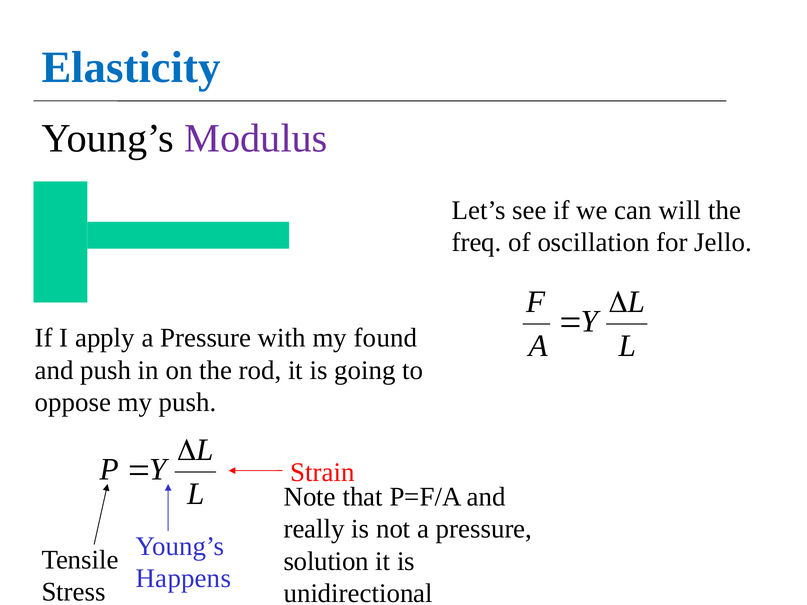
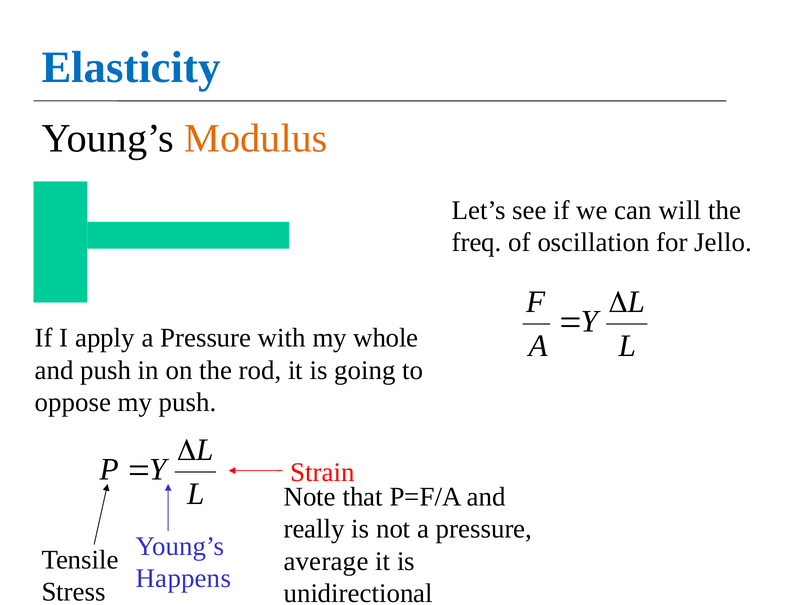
Modulus colour: purple -> orange (256, 139)
found: found -> whole (386, 338)
solution: solution -> average (326, 561)
